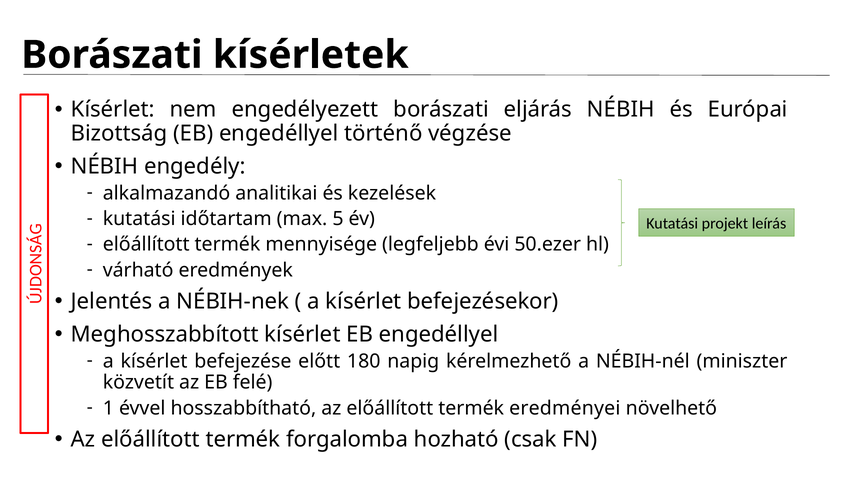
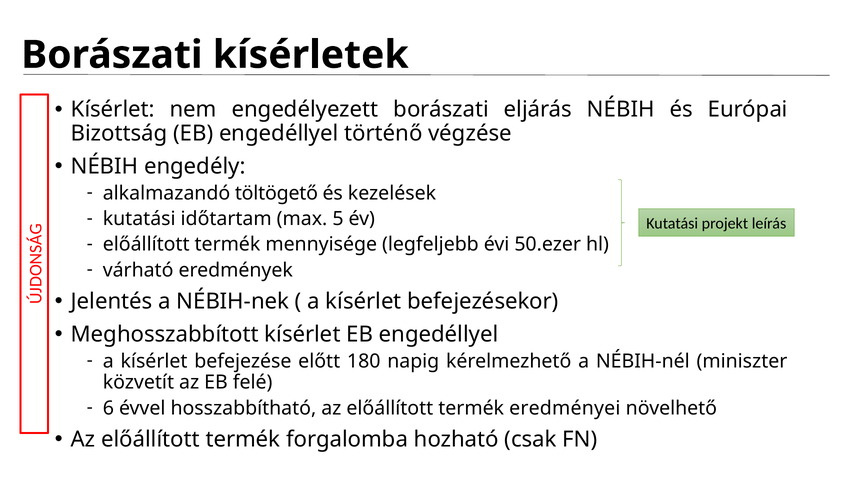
analitikai: analitikai -> töltögető (276, 193)
1: 1 -> 6 (108, 408)
